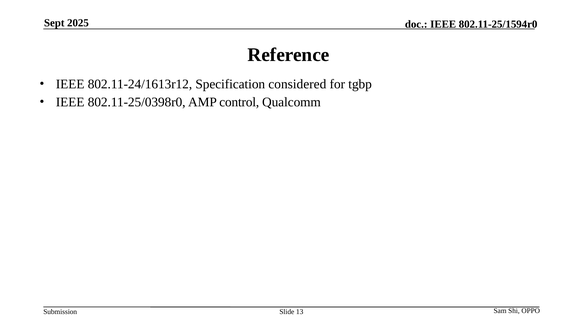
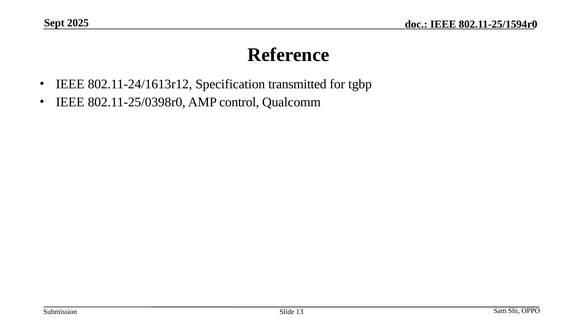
considered: considered -> transmitted (297, 84)
